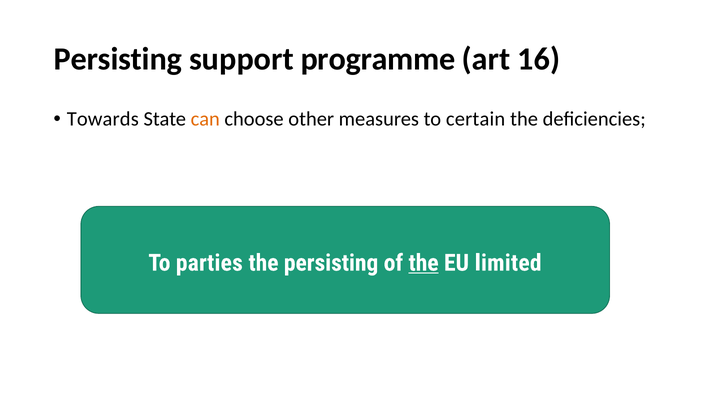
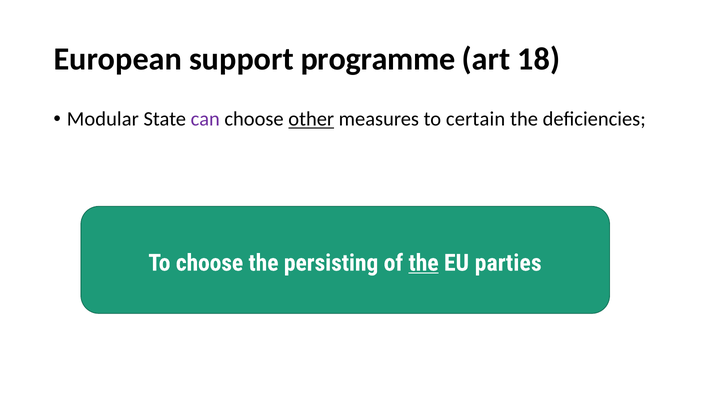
Persisting: Persisting -> European (118, 59)
16: 16 -> 18 (539, 59)
Towards: Towards -> Modular (103, 119)
can colour: orange -> purple (205, 119)
other underline: none -> present (311, 119)
To parties: parties -> choose (209, 263)
limited: limited -> parties (508, 263)
